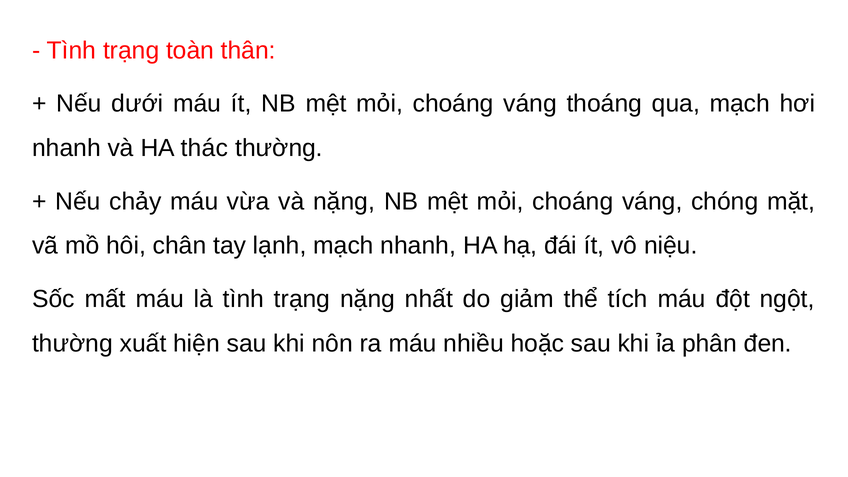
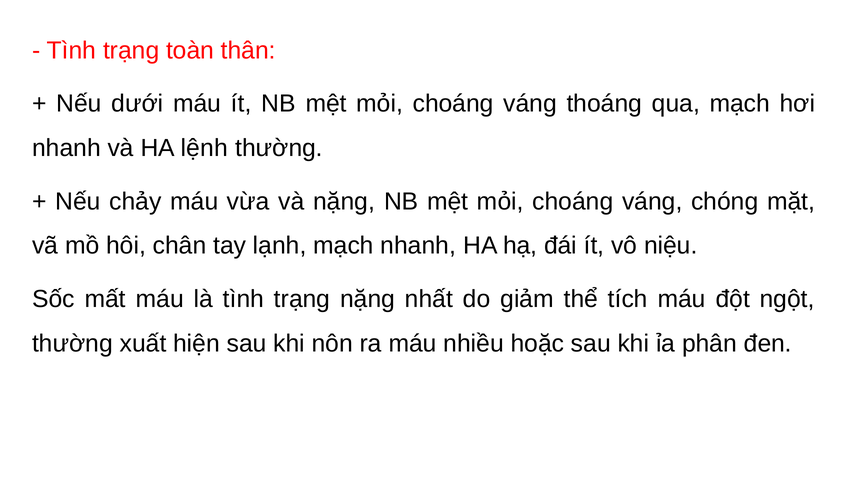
thác: thác -> lệnh (204, 148)
